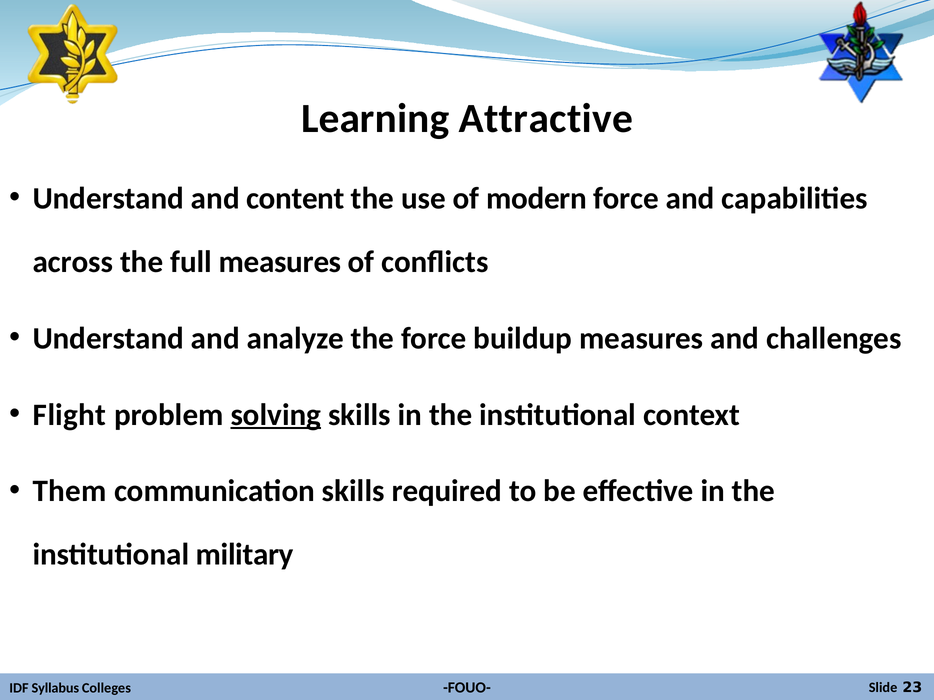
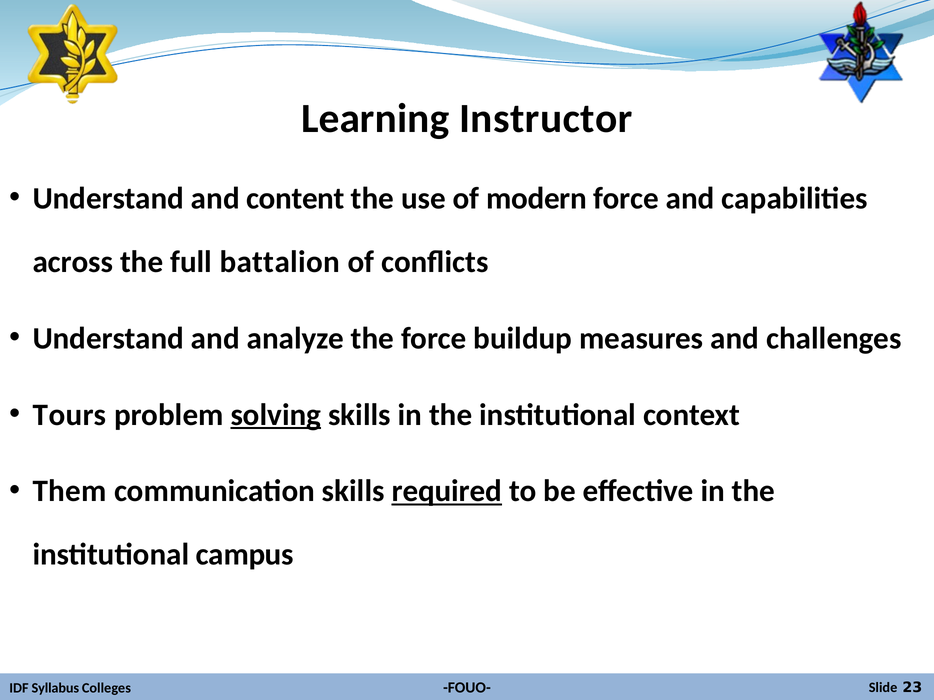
Attractive: Attractive -> Instructor (546, 119)
full measures: measures -> battalion (280, 262)
Flight: Flight -> Tours (70, 415)
required underline: none -> present (447, 492)
military: military -> campus (245, 555)
